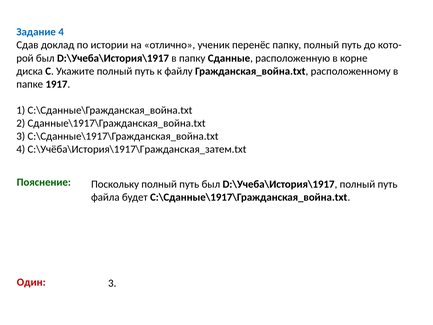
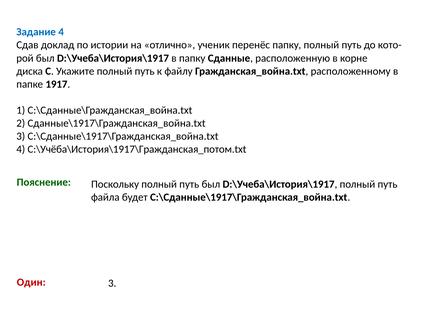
С:\Учёба\История\1917\Гражданская_затем.txt: С:\Учёба\История\1917\Гражданская_затем.txt -> С:\Учёба\История\1917\Гражданская_потом.txt (137, 149)
